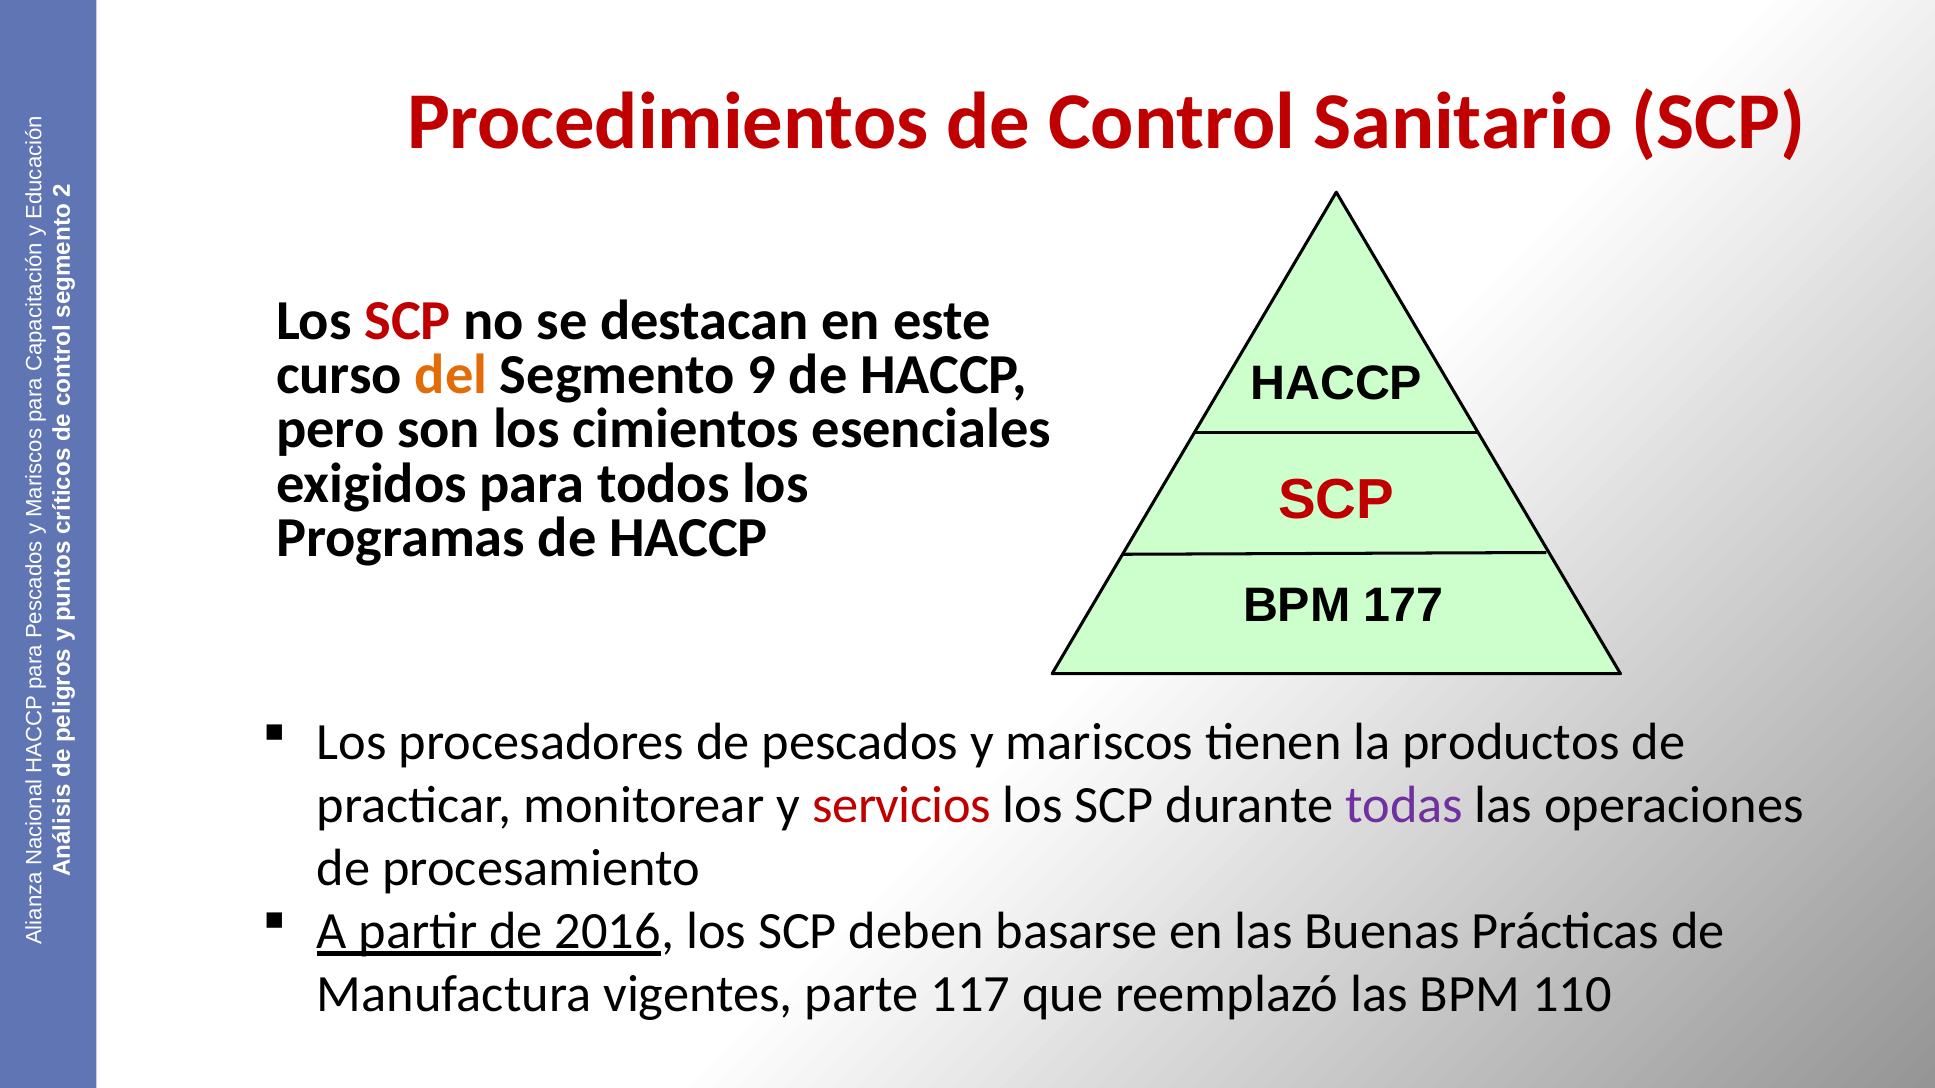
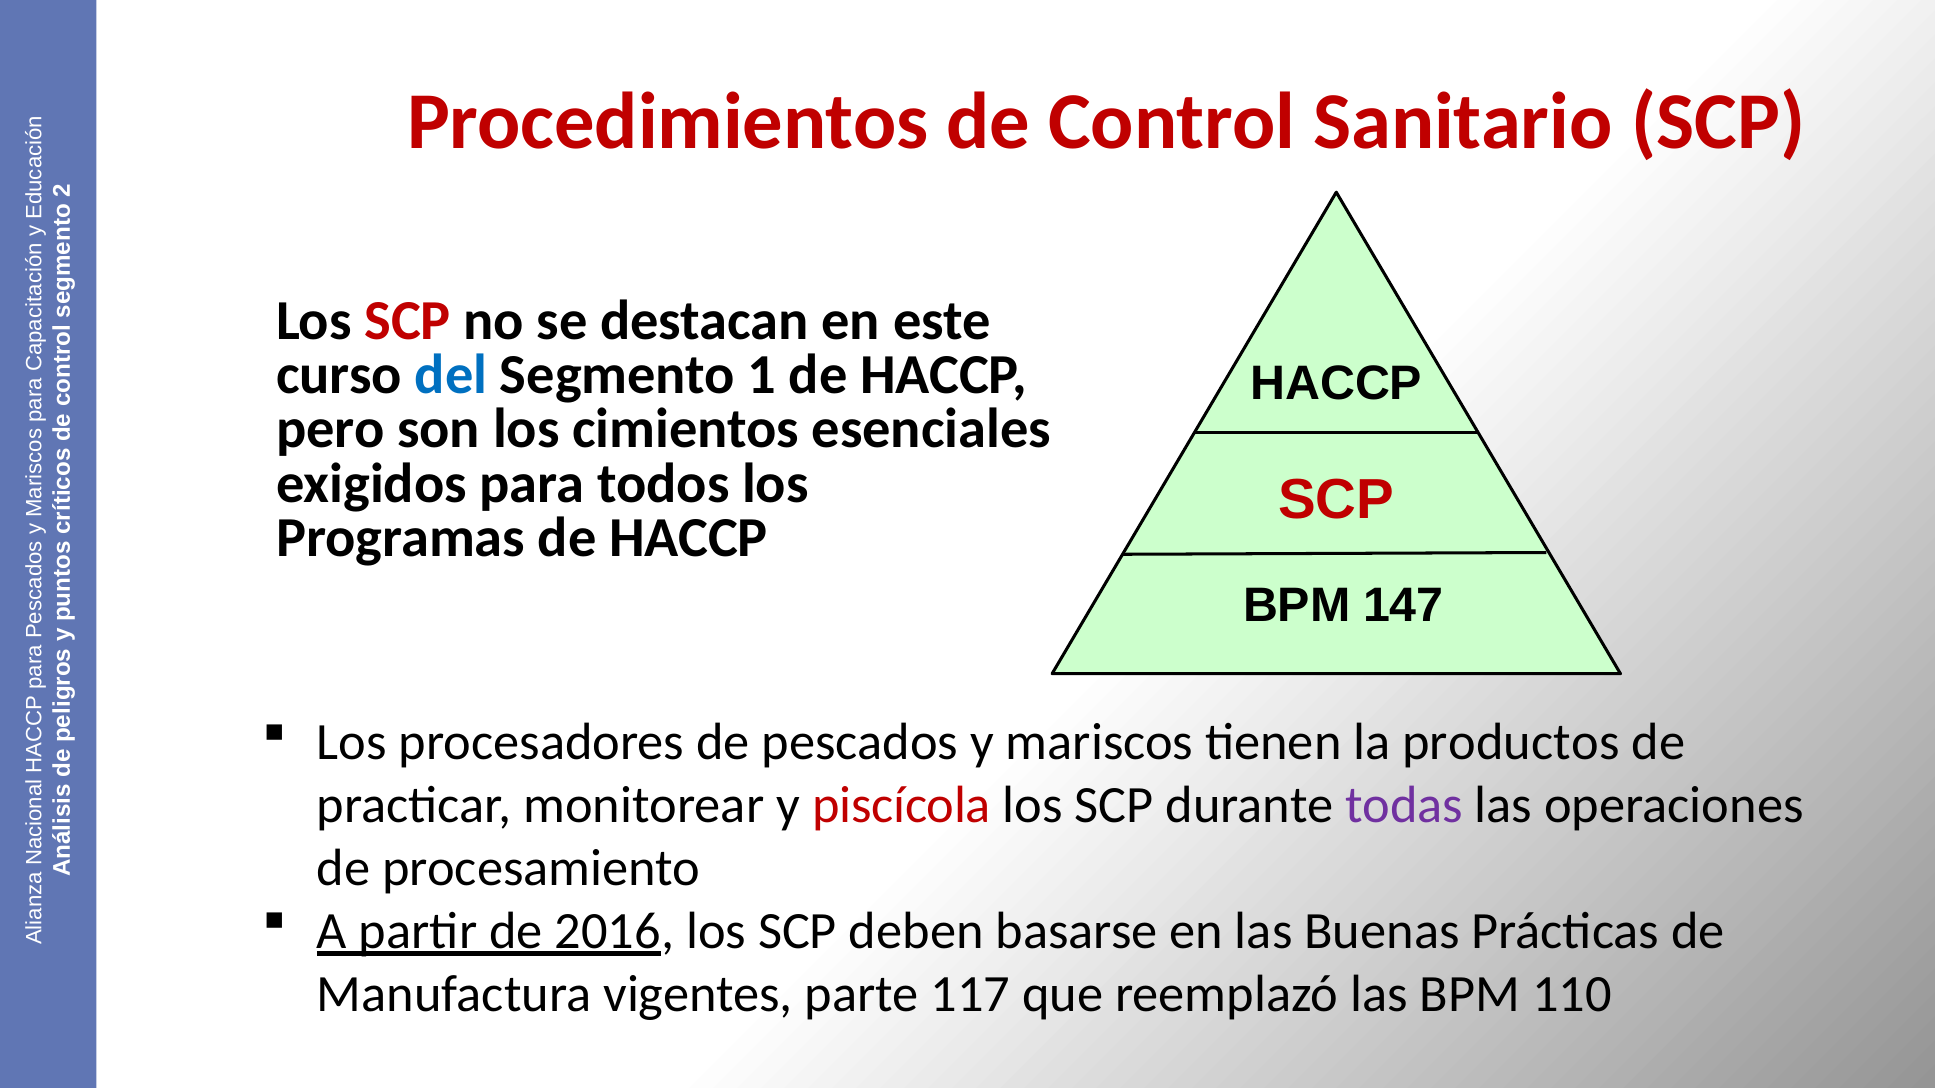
del colour: orange -> blue (451, 375)
9: 9 -> 1 (762, 375)
177: 177 -> 147 (1403, 605)
servicios: servicios -> piscícola (902, 806)
